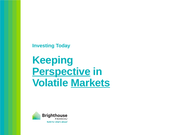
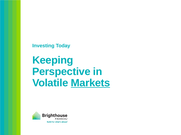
Perspective underline: present -> none (61, 72)
